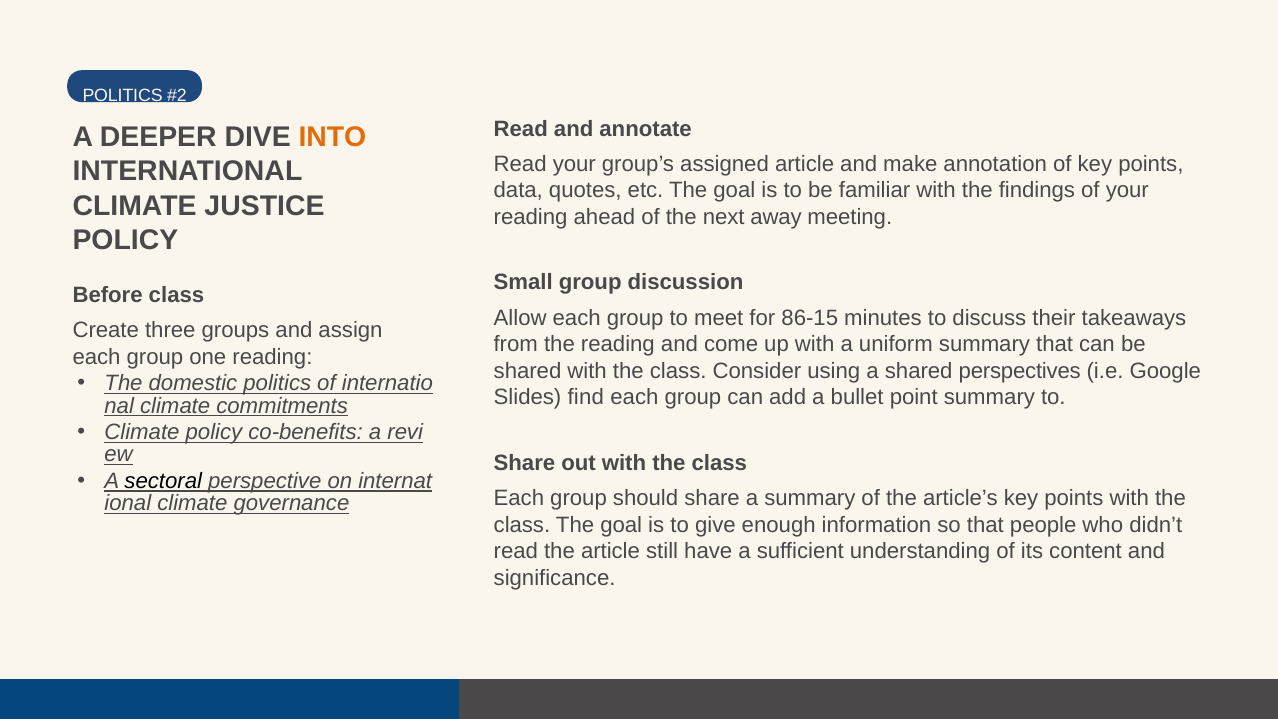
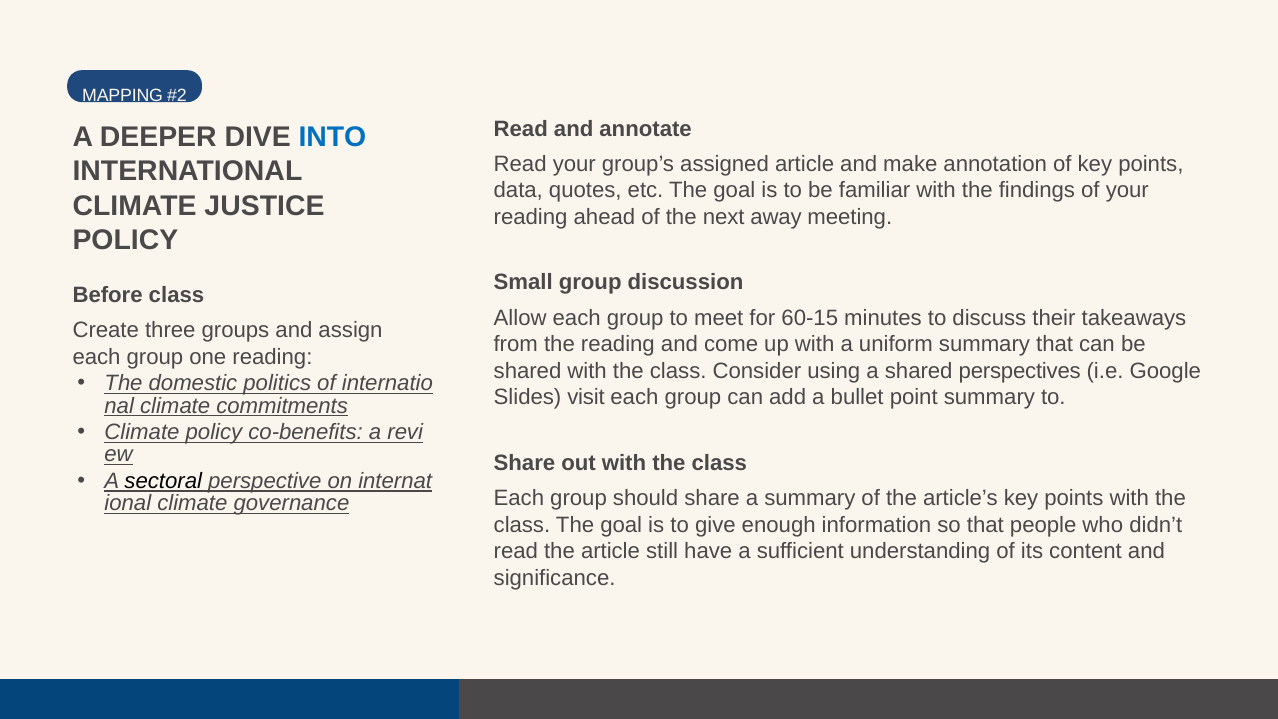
POLITICS: POLITICS -> MAPPING (123, 96)
INTO colour: orange -> blue (332, 137)
86-15: 86-15 -> 60-15 (810, 318)
find: find -> visit (586, 398)
